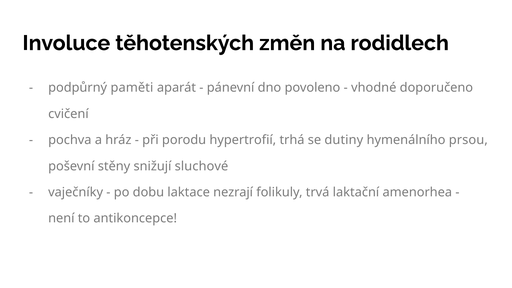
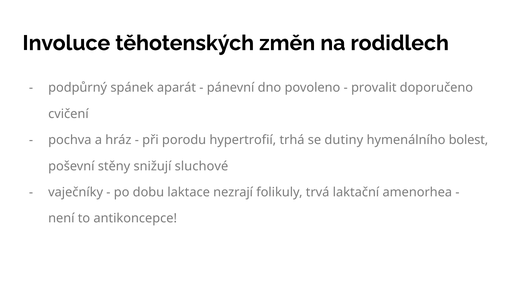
paměti: paměti -> spánek (132, 88)
vhodné: vhodné -> provalit (374, 88)
prsou: prsou -> bolest (468, 140)
